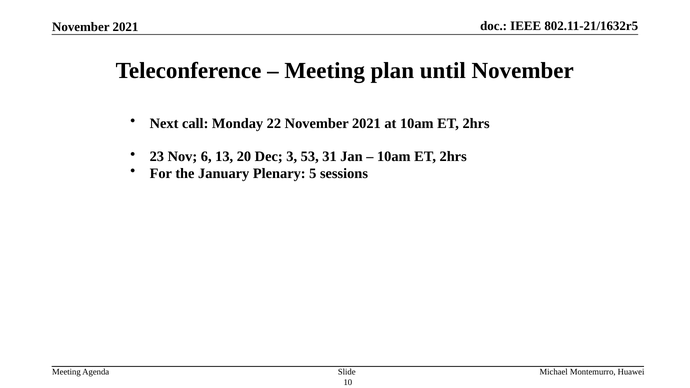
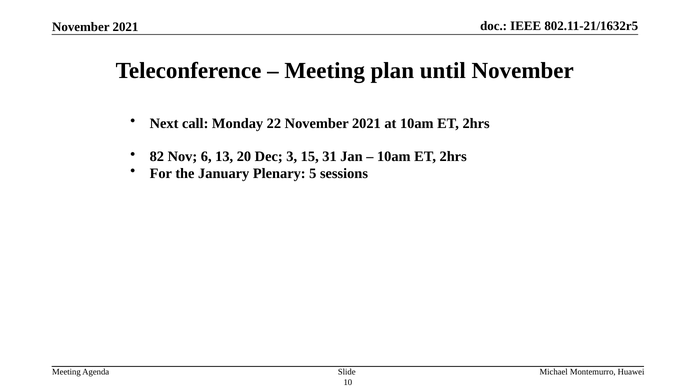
23: 23 -> 82 (157, 157)
53: 53 -> 15 (310, 157)
